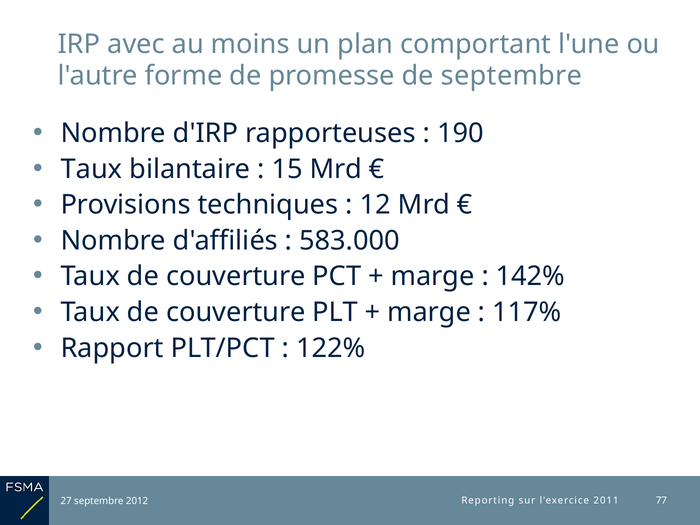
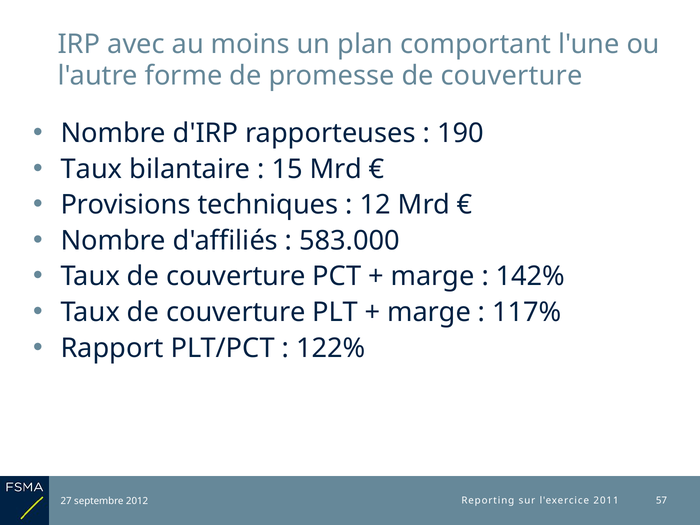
promesse de septembre: septembre -> couverture (512, 76)
77: 77 -> 57 (662, 500)
